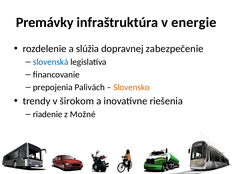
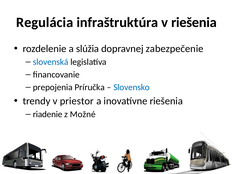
Premávky: Premávky -> Regulácia (45, 23)
v energie: energie -> riešenia (194, 23)
Palivách: Palivách -> Príručka (90, 88)
Slovensko colour: orange -> blue (132, 88)
širokom: širokom -> priestor (77, 101)
